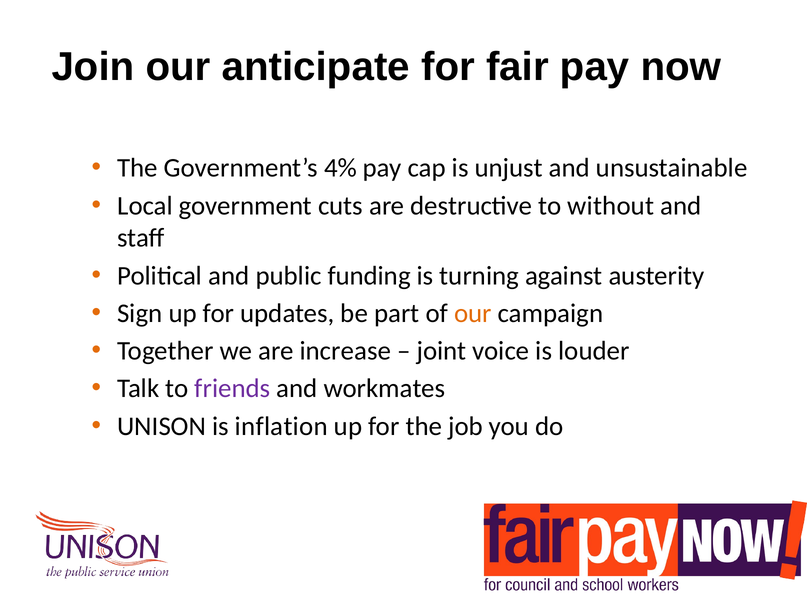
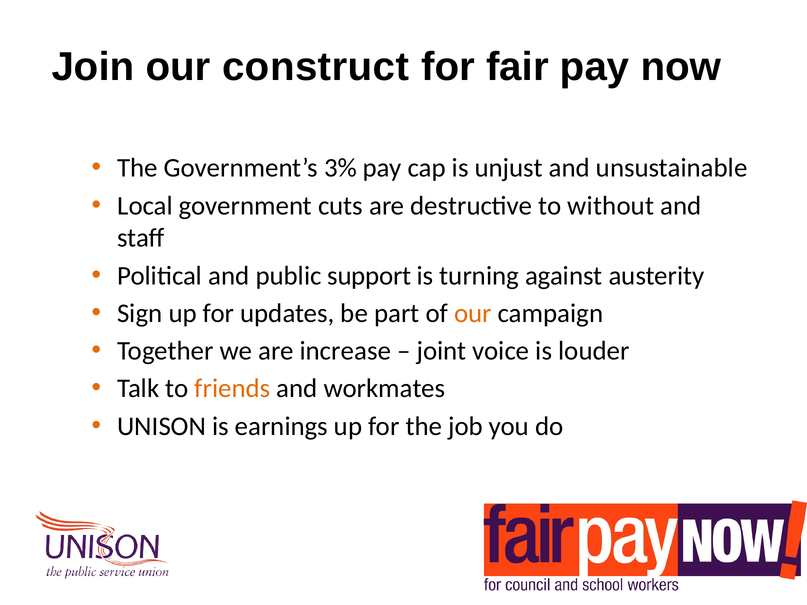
anticipate: anticipate -> construct (316, 67)
4%: 4% -> 3% (340, 168)
funding: funding -> support (369, 276)
friends colour: purple -> orange (232, 389)
inflation: inflation -> earnings (281, 426)
